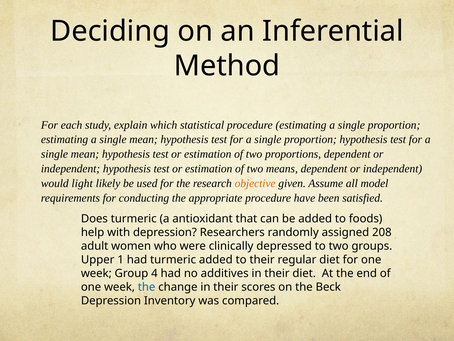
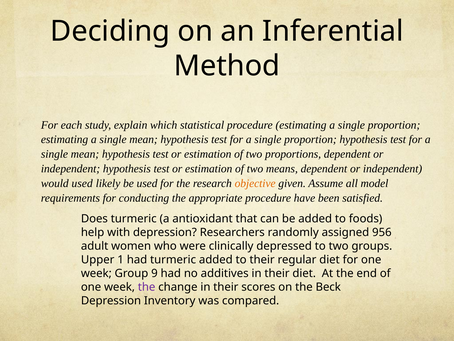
would light: light -> used (82, 183)
208: 208 -> 956 (382, 232)
4: 4 -> 9 (154, 273)
the colour: blue -> purple (147, 287)
